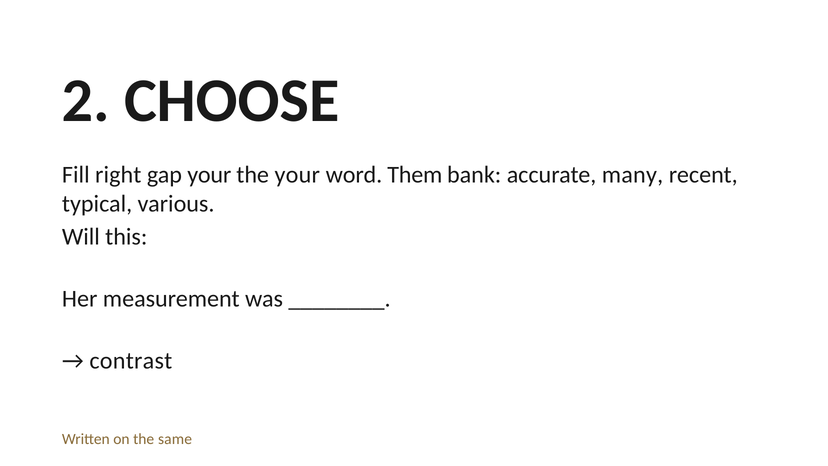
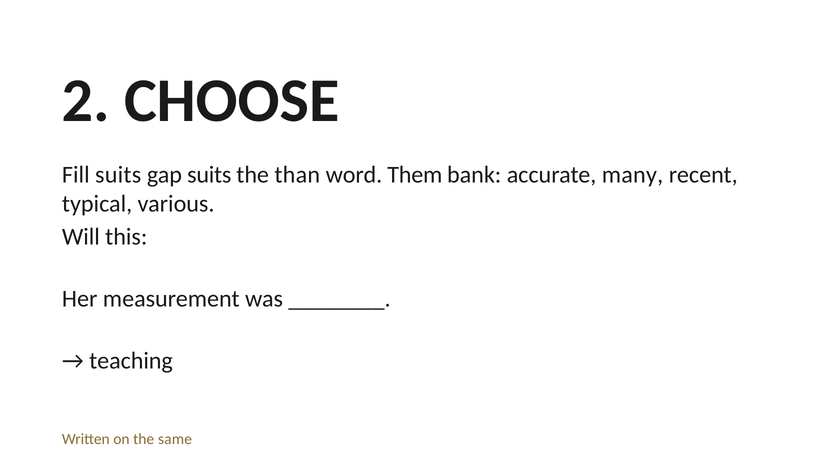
Fill right: right -> suits (118, 174)
gap your: your -> suits (209, 174)
the your: your -> than (297, 174)
contrast: contrast -> teaching (131, 361)
